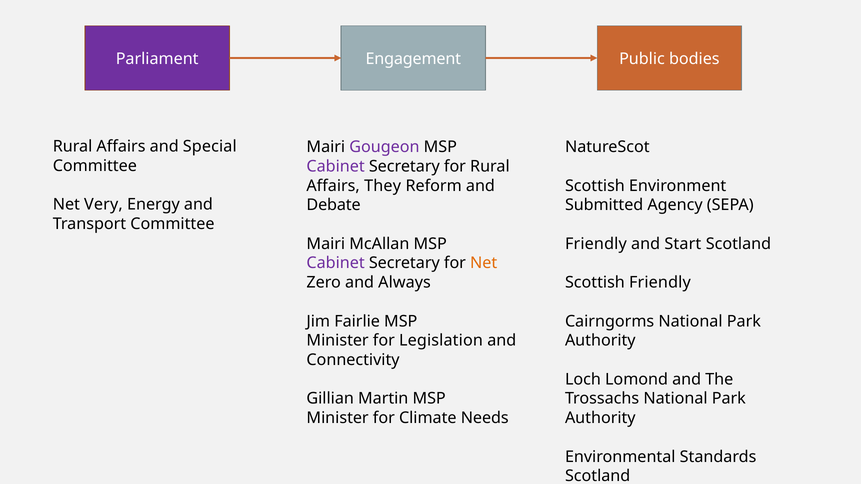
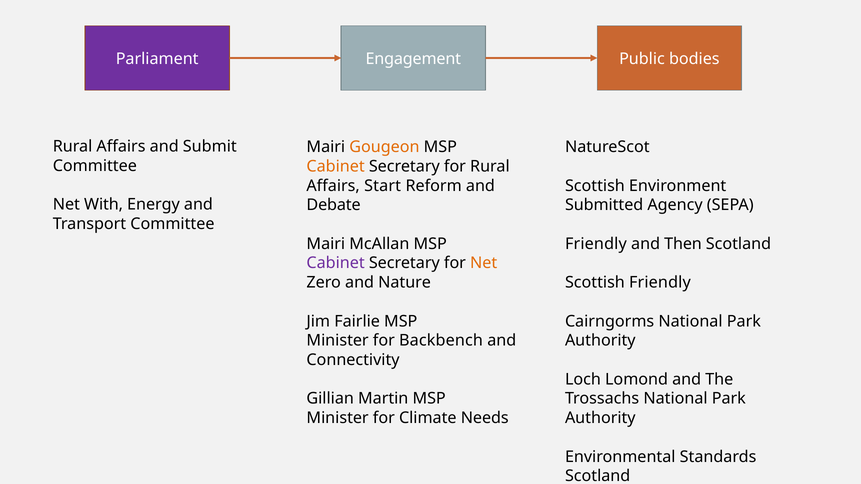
Special: Special -> Submit (210, 146)
Gougeon colour: purple -> orange (384, 147)
Cabinet colour: purple -> orange (336, 166)
They: They -> Start (383, 186)
Very: Very -> With (104, 205)
Start: Start -> Then (683, 244)
Always: Always -> Nature (405, 283)
Legislation: Legislation -> Backbench (441, 341)
